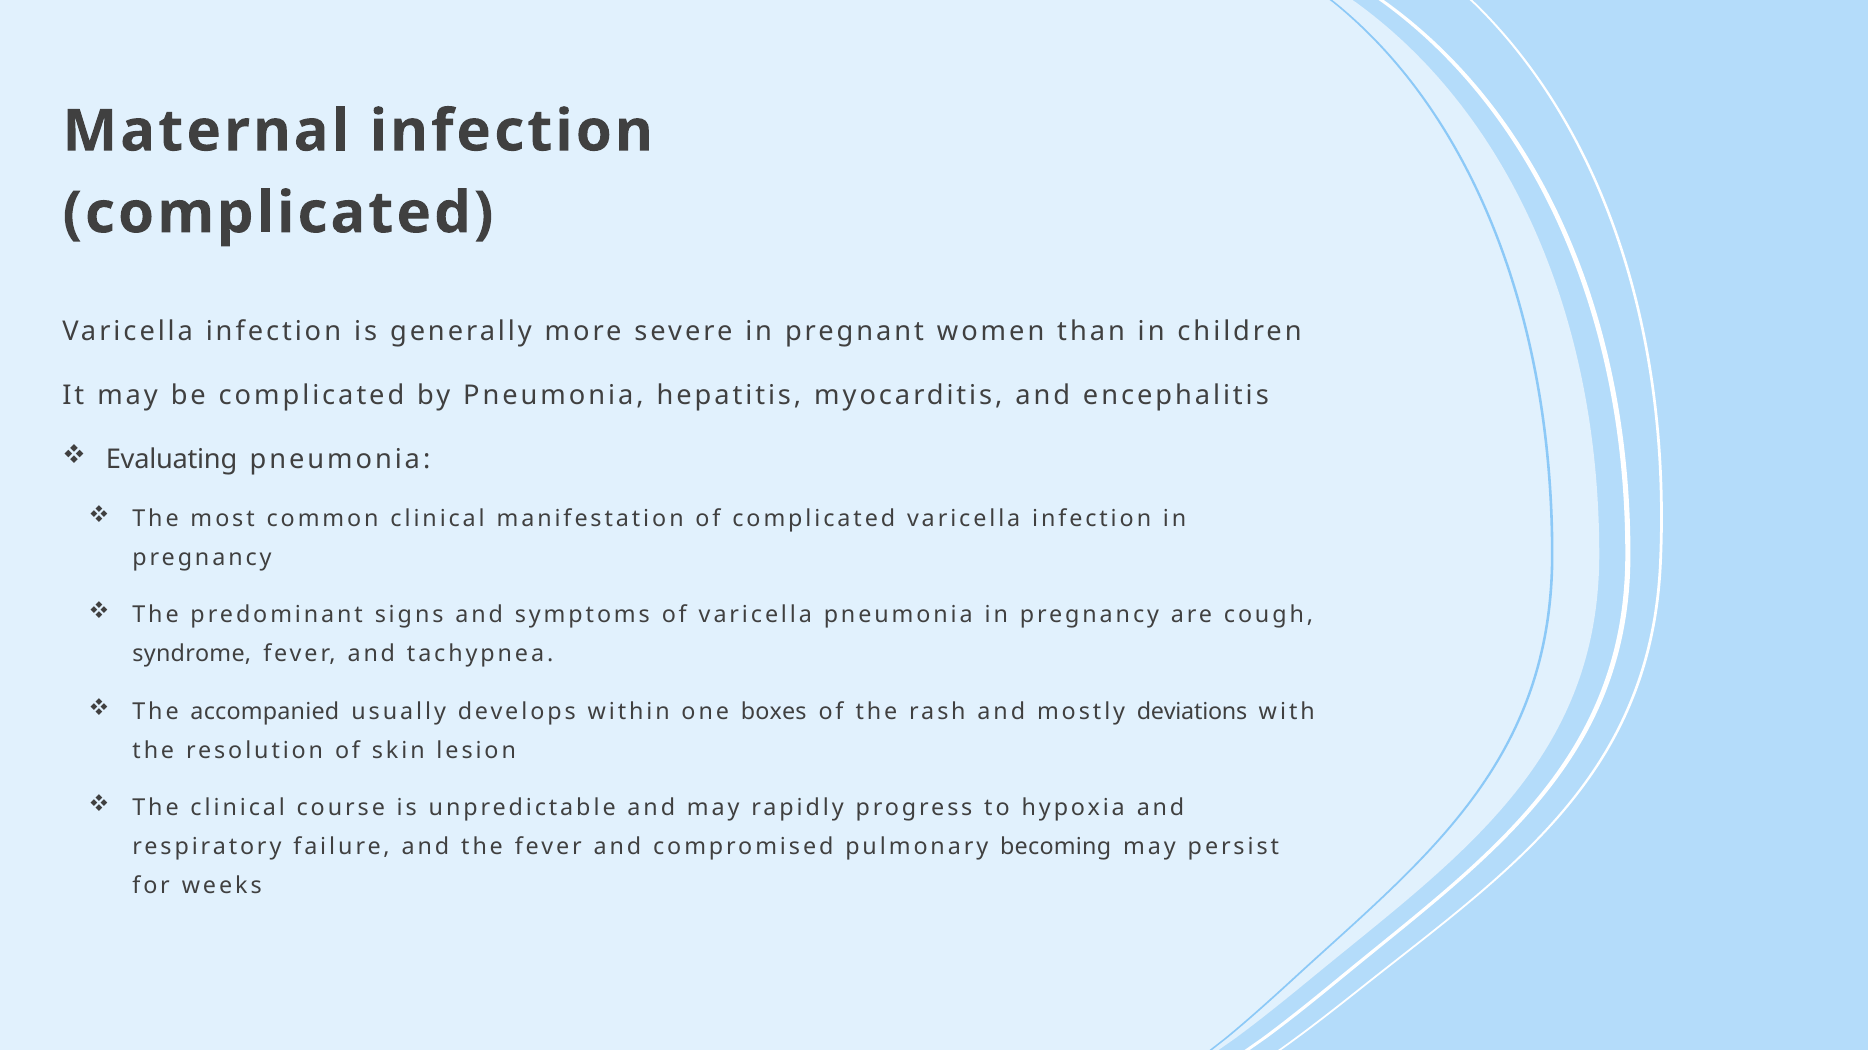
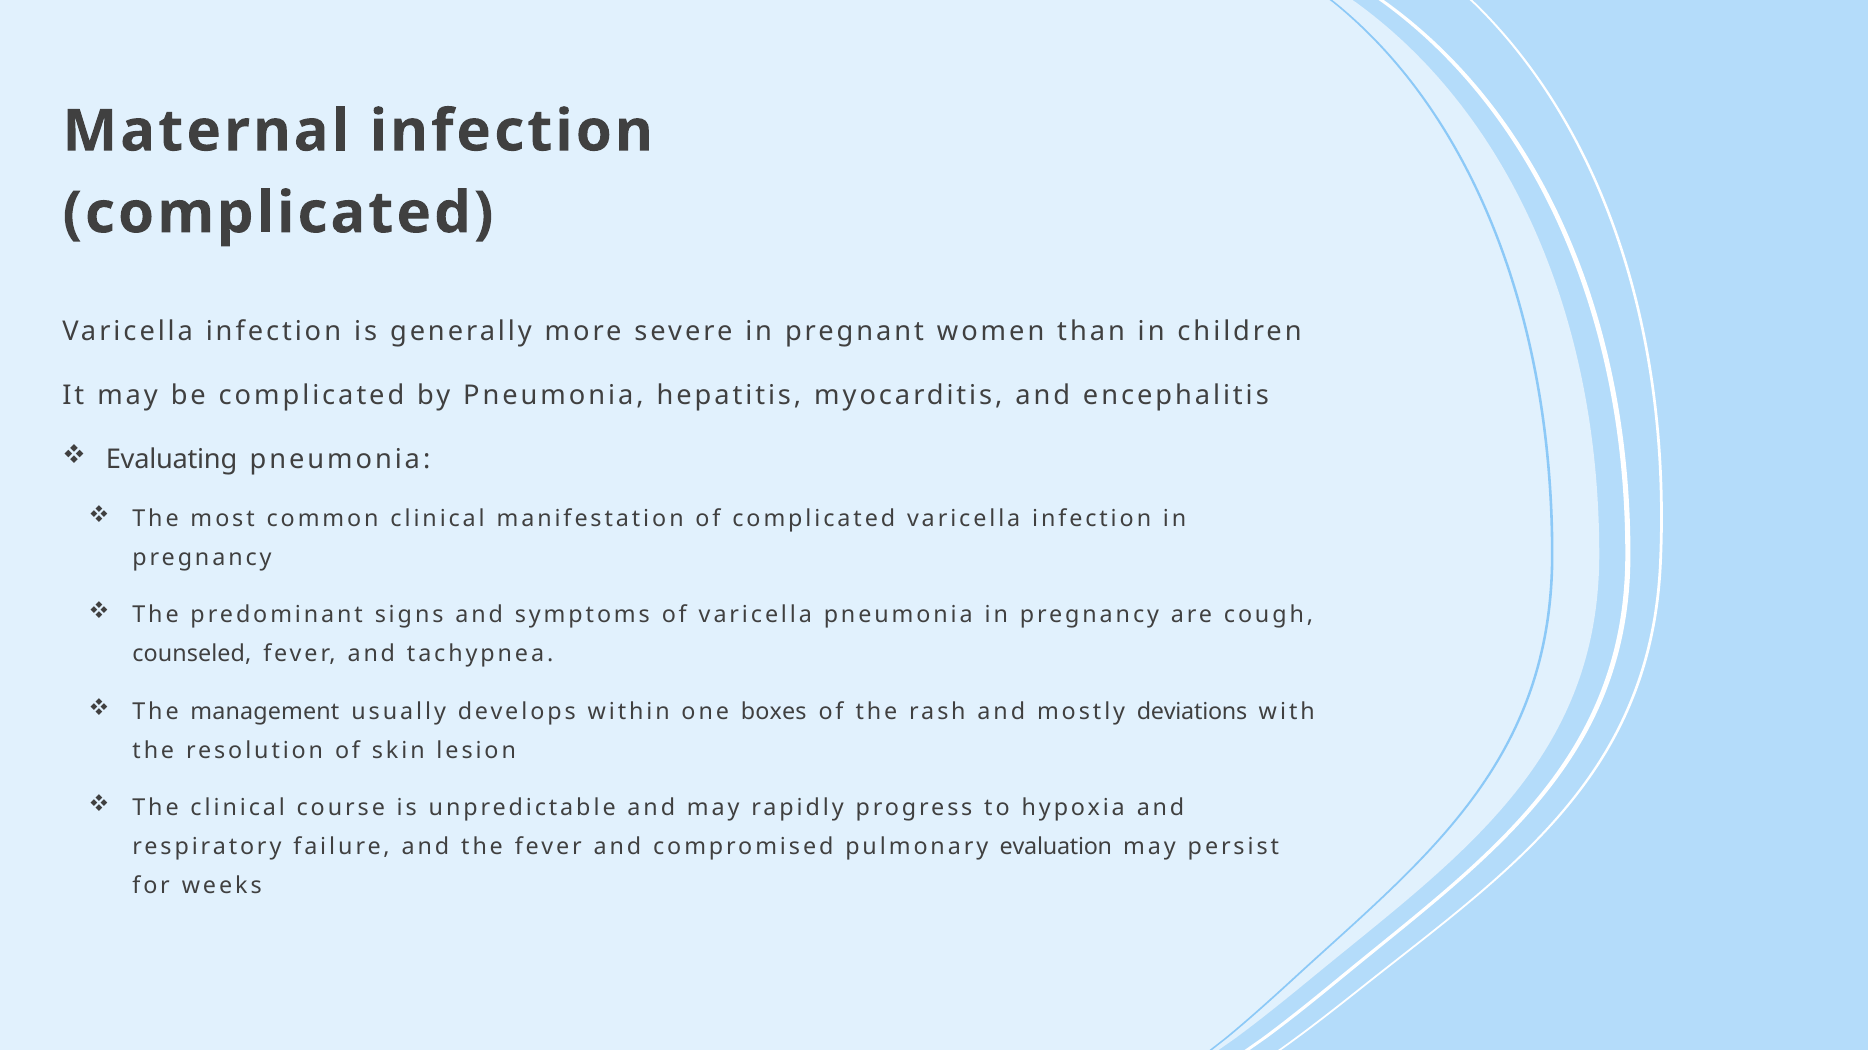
syndrome: syndrome -> counseled (192, 655)
accompanied: accompanied -> management (265, 712)
becoming: becoming -> evaluation (1056, 848)
